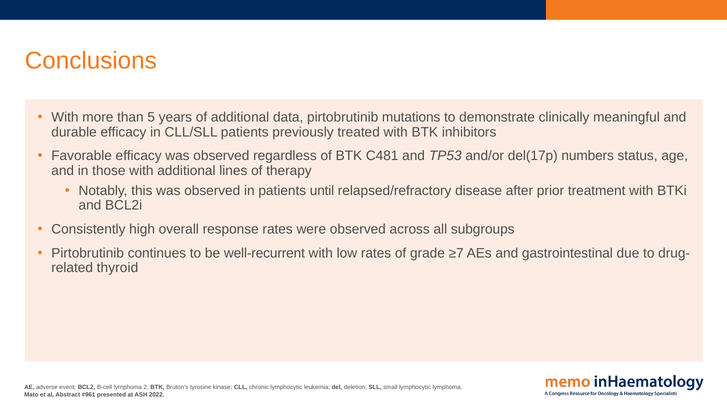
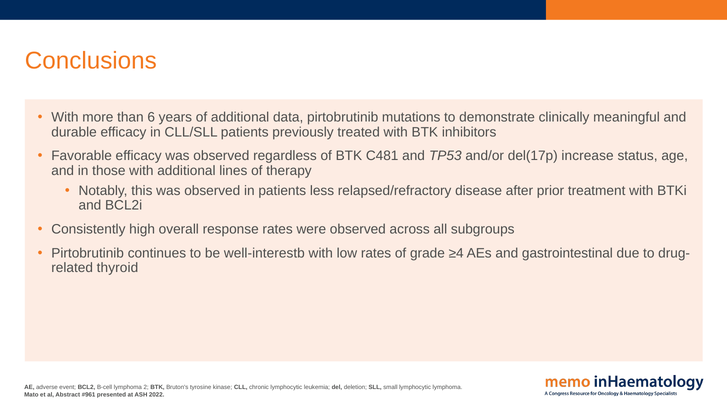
5: 5 -> 6 (151, 117)
numbers: numbers -> increase (588, 156)
until: until -> less (322, 191)
well-recurrent: well-recurrent -> well-interestb (264, 253)
≥7: ≥7 -> ≥4 (456, 253)
